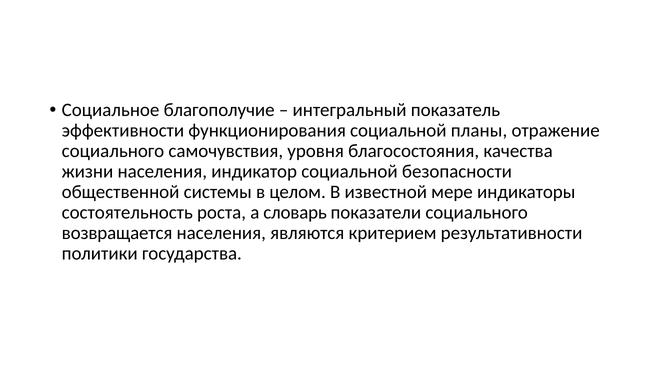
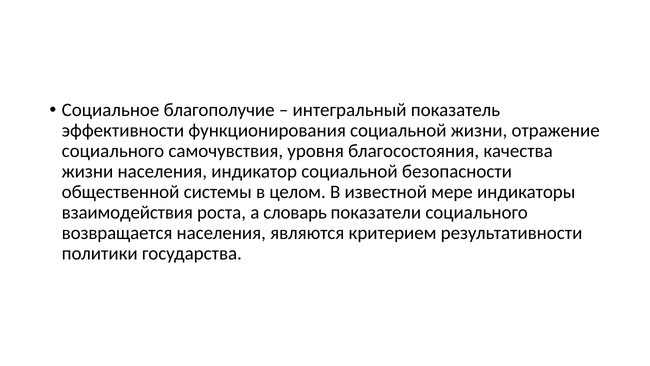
социальной планы: планы -> жизни (479, 130)
состоятельность: состоятельность -> взаимодействия (127, 212)
